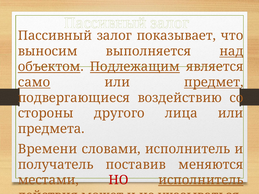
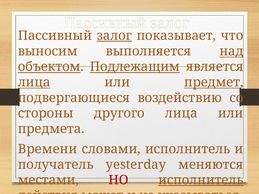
залог underline: none -> present (114, 36)
само: само -> лица (34, 82)
поставив: поставив -> yesterday (136, 165)
